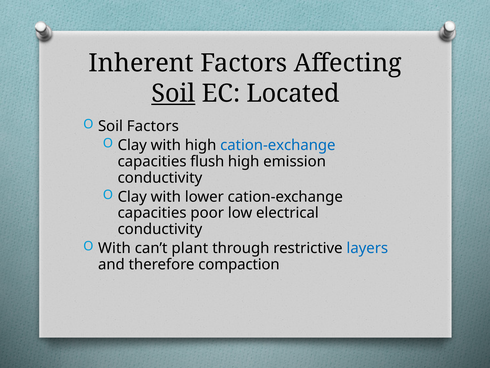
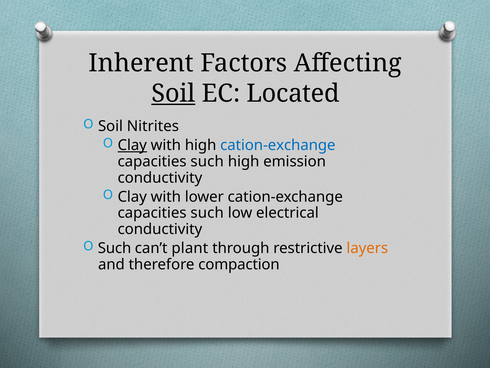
Soil Factors: Factors -> Nitrites (153, 126)
Clay underline: none -> present (132, 145)
flush: flush -> such (207, 161)
poor: poor -> such (207, 213)
With: With -> Such (115, 248)
layers colour: blue -> orange (367, 248)
